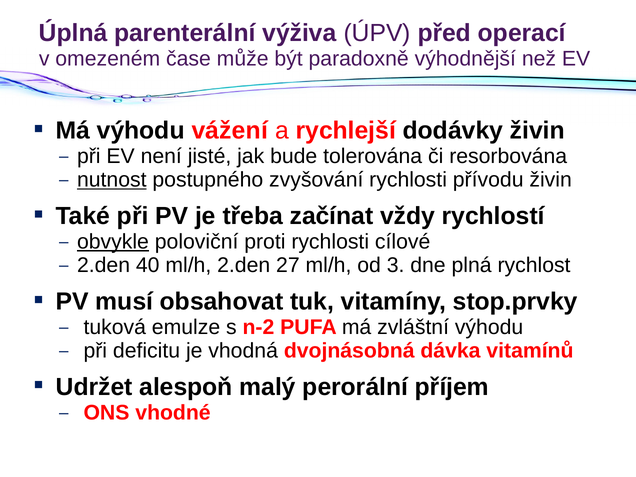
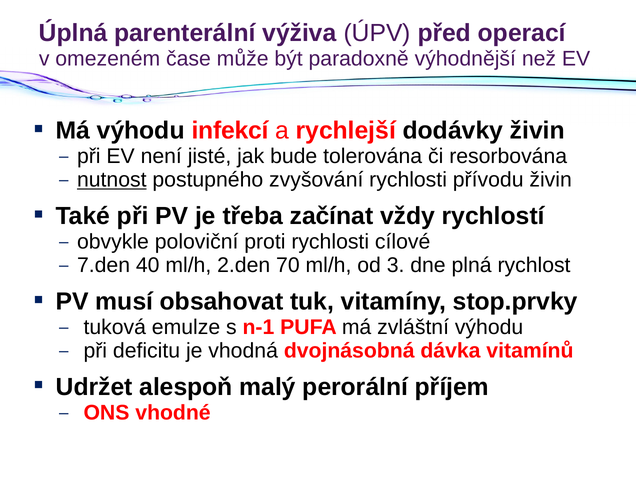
vážení: vážení -> infekcí (230, 131)
obvykle underline: present -> none (113, 242)
2.den: 2.den -> 7.den (104, 265)
27: 27 -> 70 (288, 265)
n-2: n-2 -> n-1 (258, 327)
